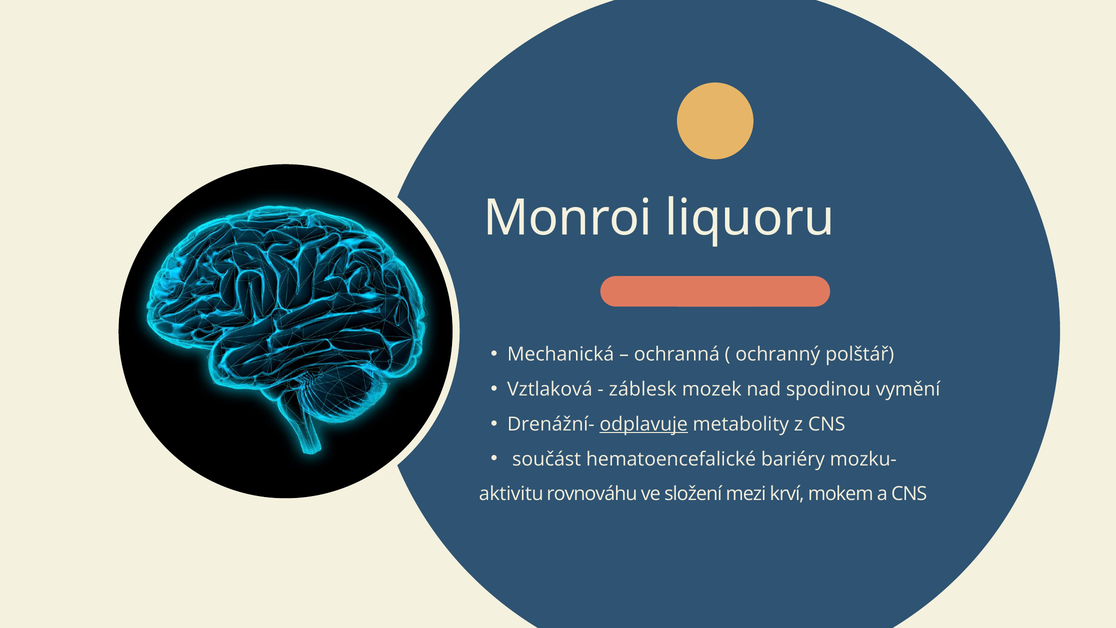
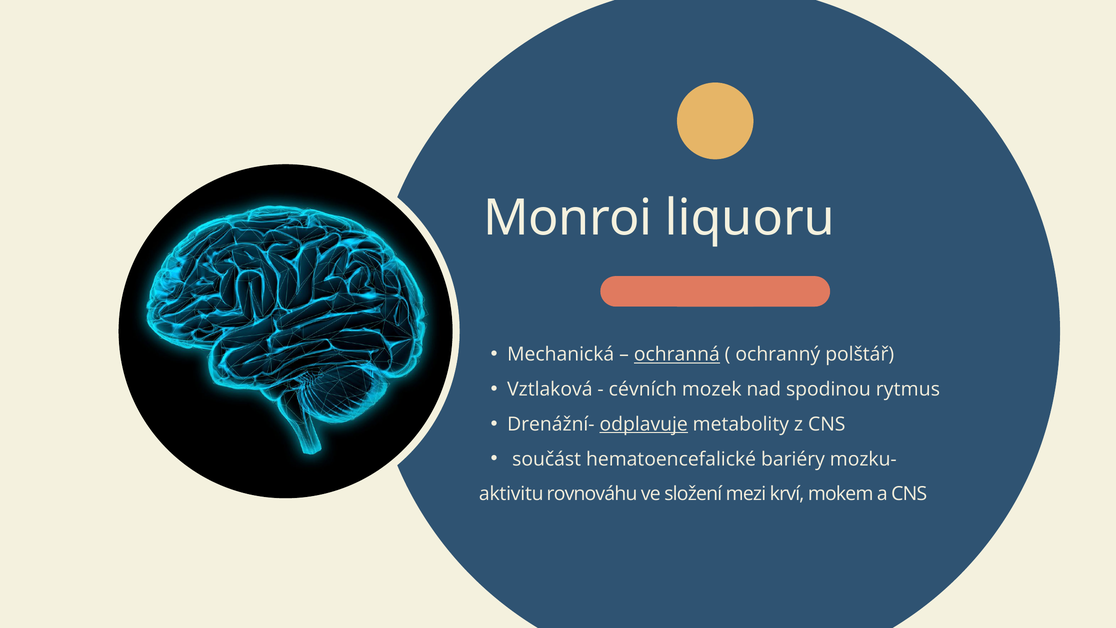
ochranná underline: none -> present (677, 354)
záblesk: záblesk -> cévních (643, 389)
vymění: vymění -> rytmus (908, 389)
